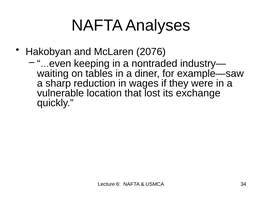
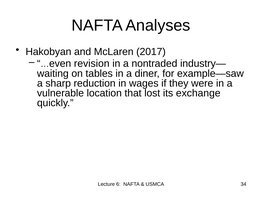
2076: 2076 -> 2017 (151, 52)
keeping: keeping -> revision (92, 63)
